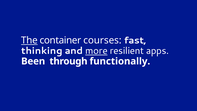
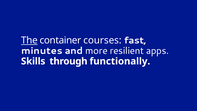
thinking: thinking -> minutes (42, 51)
more underline: present -> none (96, 51)
Been: Been -> Skills (33, 61)
